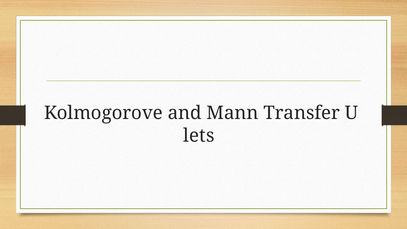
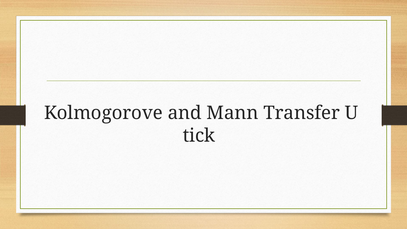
lets: lets -> tick (199, 135)
